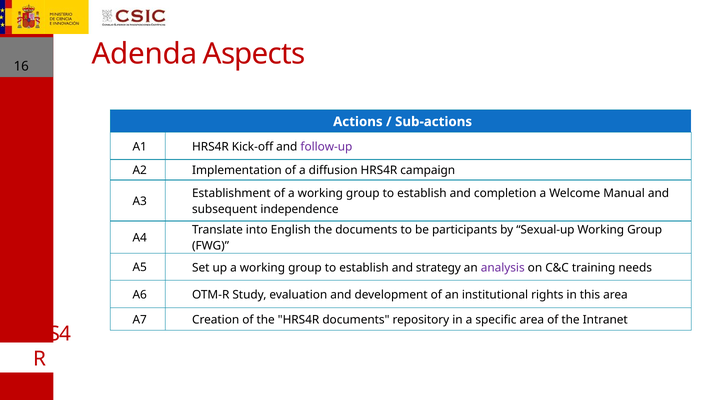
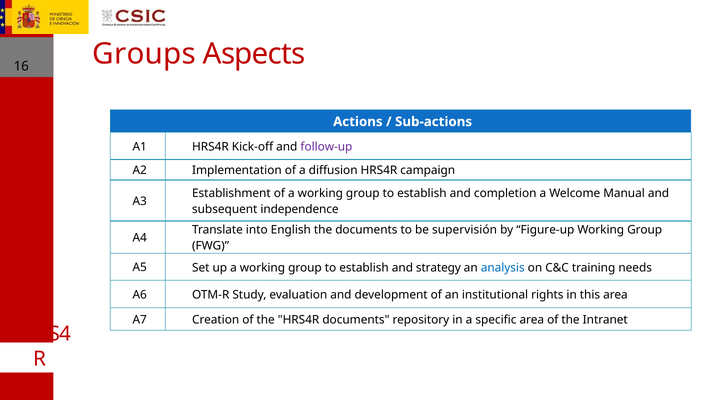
Adenda: Adenda -> Groups (144, 54)
participants: participants -> supervisión (465, 230)
Sexual-up: Sexual-up -> Figure-up (545, 230)
analysis colour: purple -> blue (503, 268)
